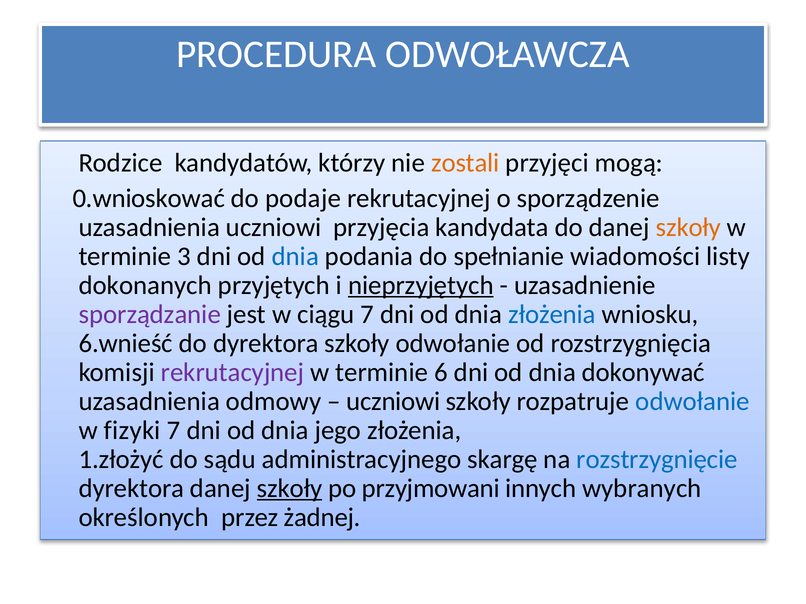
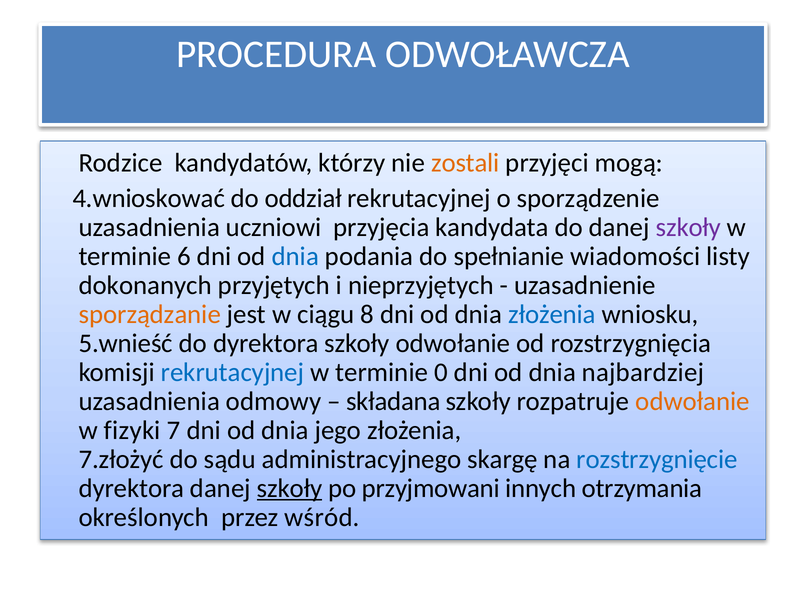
0.wnioskować: 0.wnioskować -> 4.wnioskować (149, 199)
podaje: podaje -> oddział (303, 199)
szkoły colour: orange -> purple (688, 228)
3: 3 -> 6 (184, 257)
nieprzyjętych underline: present -> none (421, 286)
sporządzanie colour: purple -> orange (150, 315)
ciągu 7: 7 -> 8 (367, 315)
6.wnieść: 6.wnieść -> 5.wnieść (126, 344)
rekrutacyjnej colour: purple -> blue (232, 373)
6: 6 -> 0 (441, 373)
dokonywać: dokonywać -> najbardziej (643, 373)
uczniowi: uczniowi -> składana (393, 402)
odwołanie colour: blue -> orange (693, 402)
1.złożyć: 1.złożyć -> 7.złożyć (121, 460)
wybranych: wybranych -> otrzymania (642, 489)
żadnej: żadnej -> wśród (322, 518)
